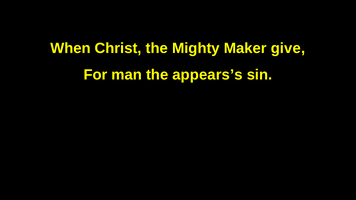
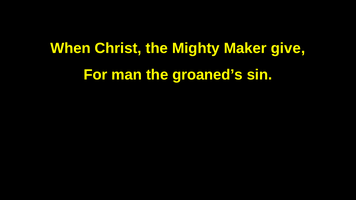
appears’s: appears’s -> groaned’s (208, 75)
